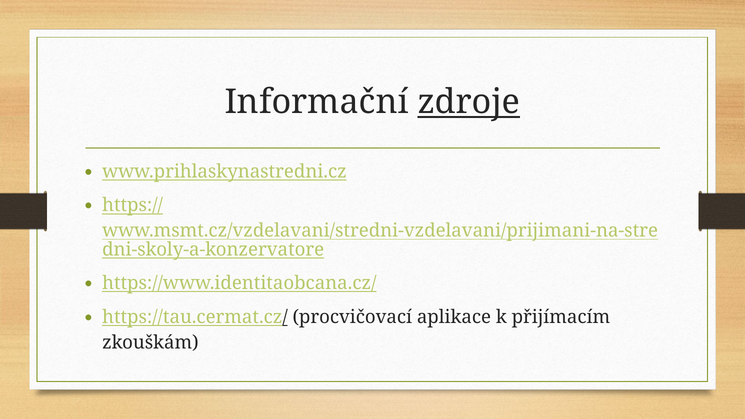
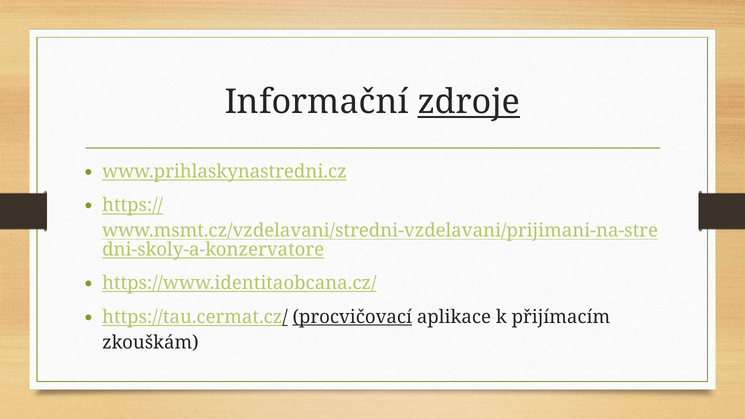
procvičovací underline: none -> present (352, 317)
